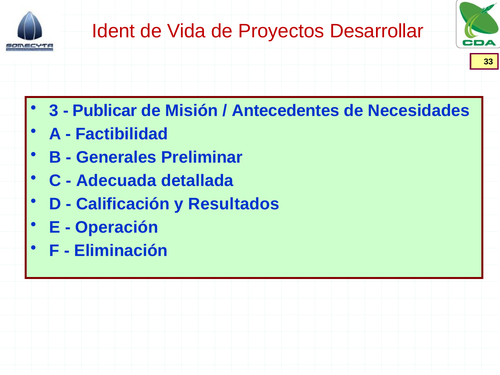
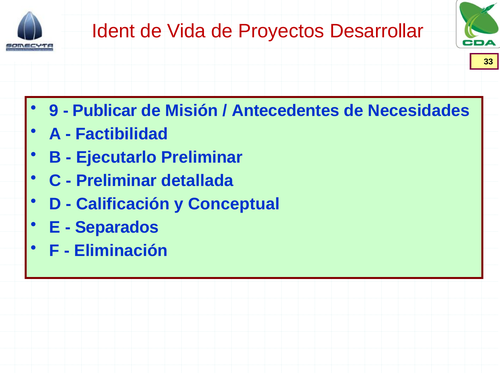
3: 3 -> 9 (54, 111)
Generales: Generales -> Ejecutarlo (116, 157)
Adecuada: Adecuada -> Preliminar (116, 181)
Resultados: Resultados -> Conceptual (234, 204)
Operación: Operación -> Separados (117, 227)
